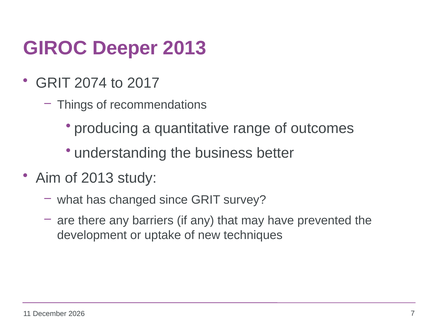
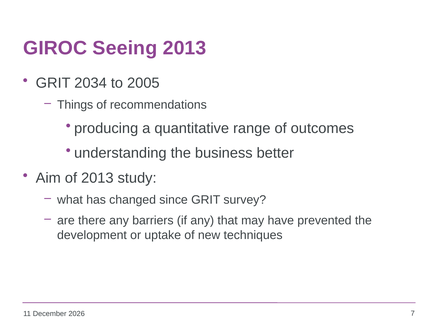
Deeper: Deeper -> Seeing (125, 48)
2074: 2074 -> 2034 (91, 83)
2017: 2017 -> 2005 (143, 83)
